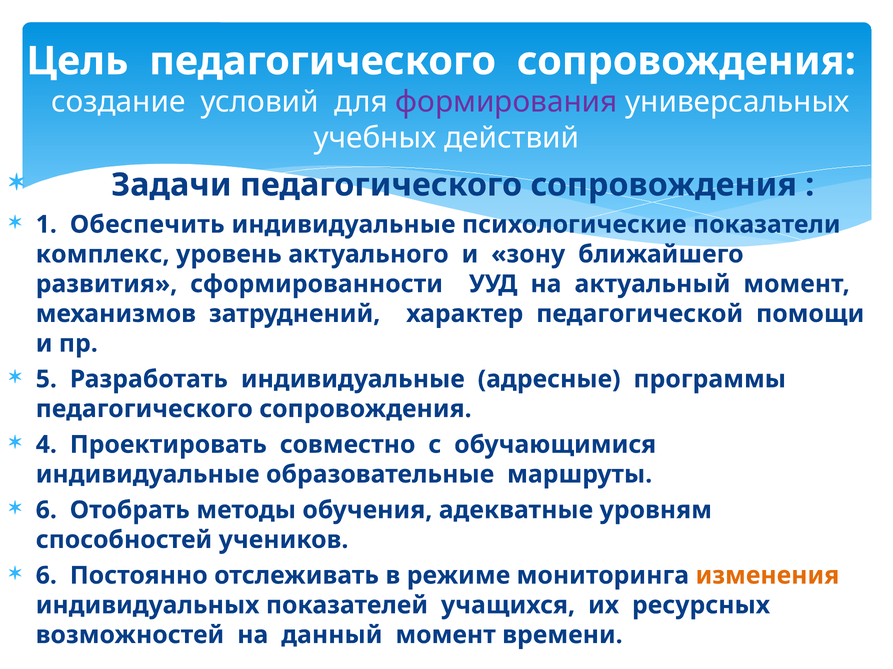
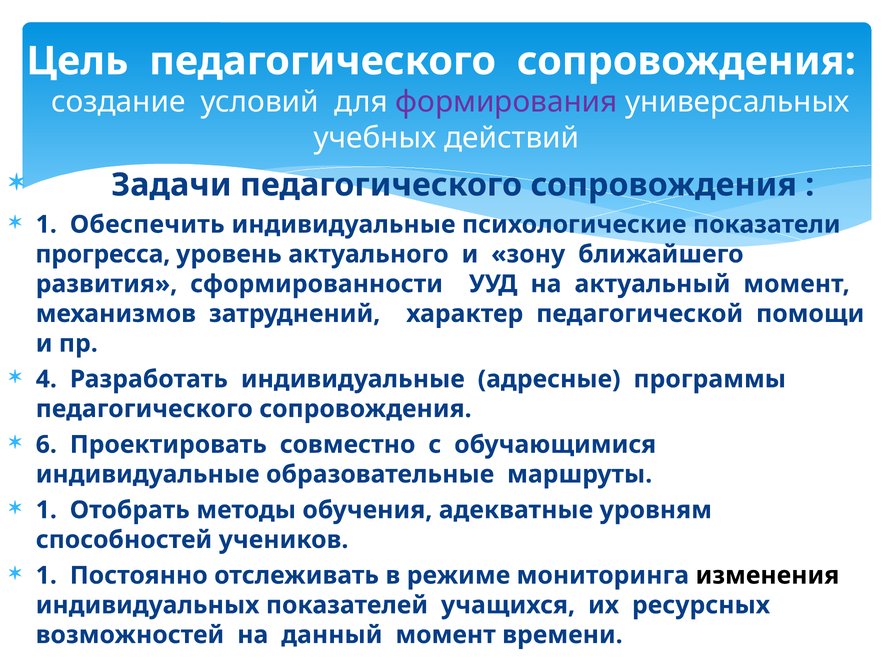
комплекс: комплекс -> прогресса (103, 255)
5: 5 -> 4 (46, 380)
4: 4 -> 6 (46, 445)
6: 6 -> 1 (46, 511)
6: 6 -> 1 (46, 576)
изменения colour: orange -> black (767, 576)
